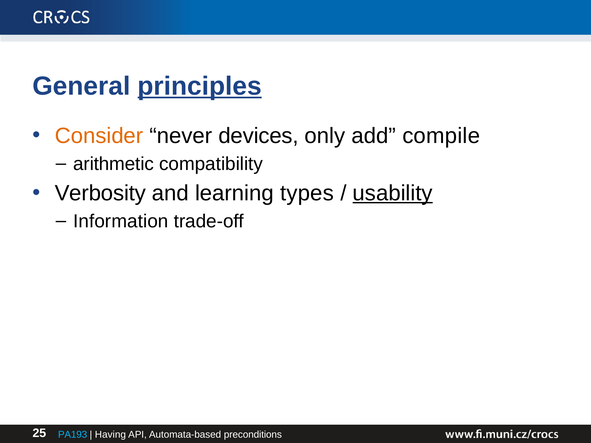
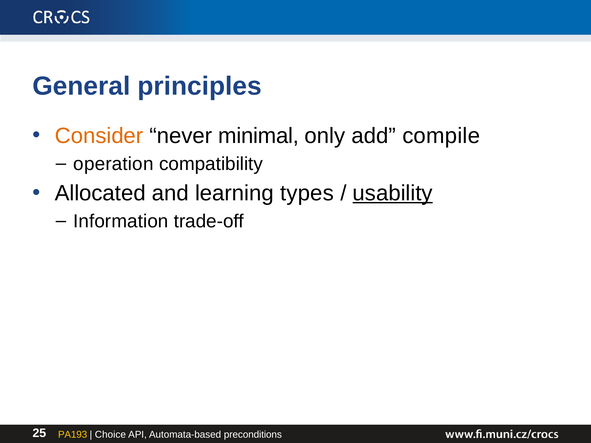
principles underline: present -> none (200, 86)
devices: devices -> minimal (259, 136)
arithmetic: arithmetic -> operation (113, 164)
Verbosity: Verbosity -> Allocated (100, 193)
PA193 colour: light blue -> yellow (73, 435)
Having: Having -> Choice (110, 435)
